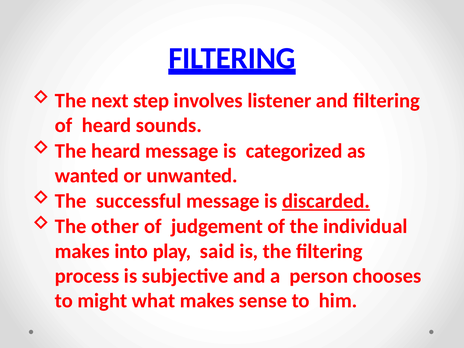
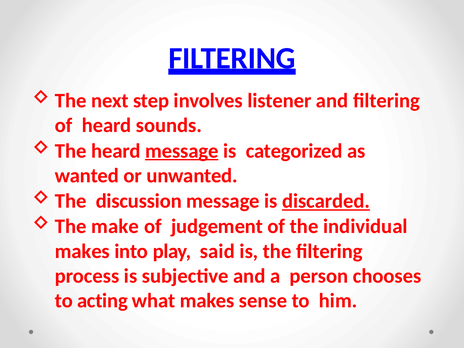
message underline: none -> present (182, 151)
successful: successful -> discussion (139, 201)
other: other -> make (115, 226)
might: might -> acting (102, 301)
